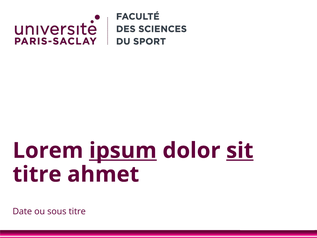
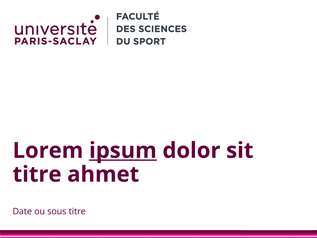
sit underline: present -> none (240, 150)
